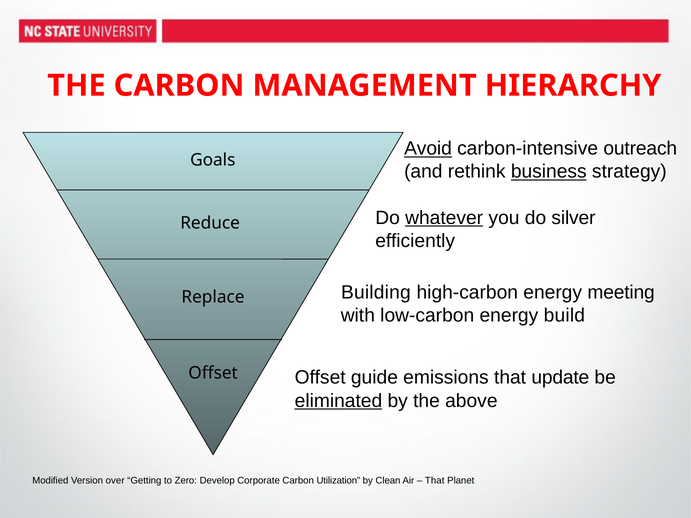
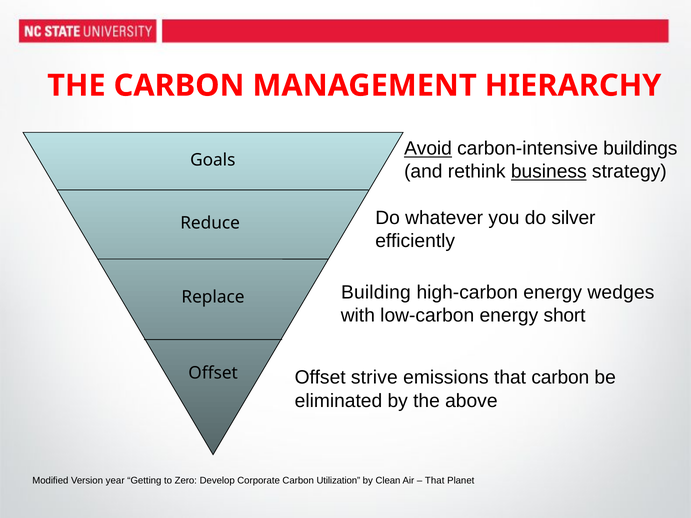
outreach: outreach -> buildings (640, 149)
whatever underline: present -> none (444, 218)
meeting: meeting -> wedges (621, 293)
build: build -> short (565, 316)
guide: guide -> strive (374, 378)
that update: update -> carbon (560, 378)
eliminated underline: present -> none (338, 401)
over: over -> year (115, 481)
